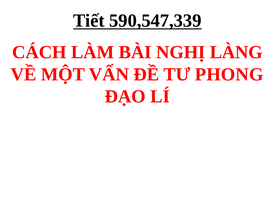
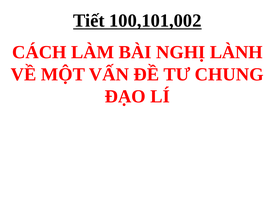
590,547,339: 590,547,339 -> 100,101,002 (155, 21)
LÀNG: LÀNG -> LÀNH (236, 52)
PHONG: PHONG -> CHUNG (229, 74)
